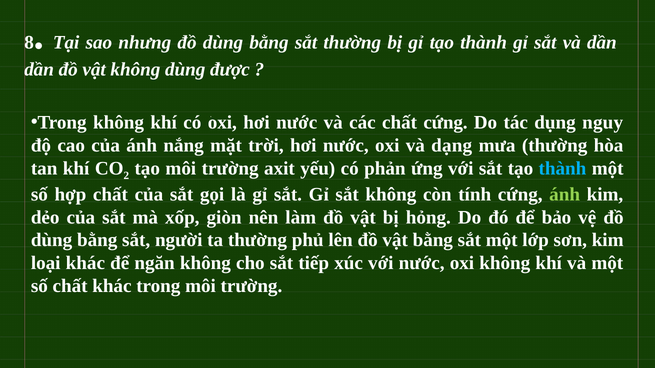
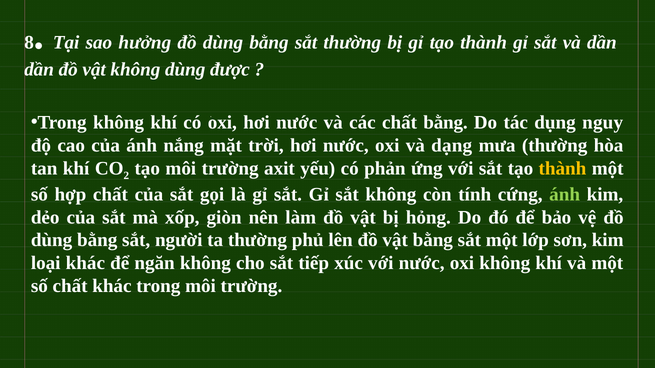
nhưng: nhưng -> hưởng (145, 42)
chất cứng: cứng -> bằng (446, 123)
thành colour: light blue -> yellow (562, 168)
